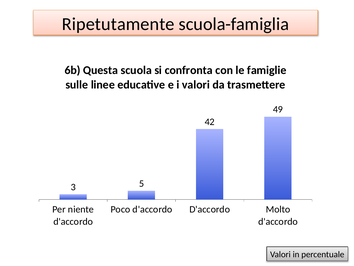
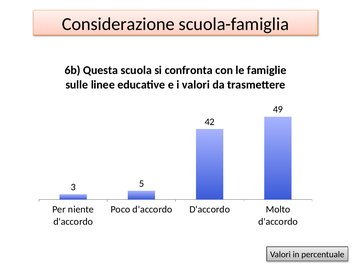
Ripetutamente: Ripetutamente -> Considerazione (118, 24)
